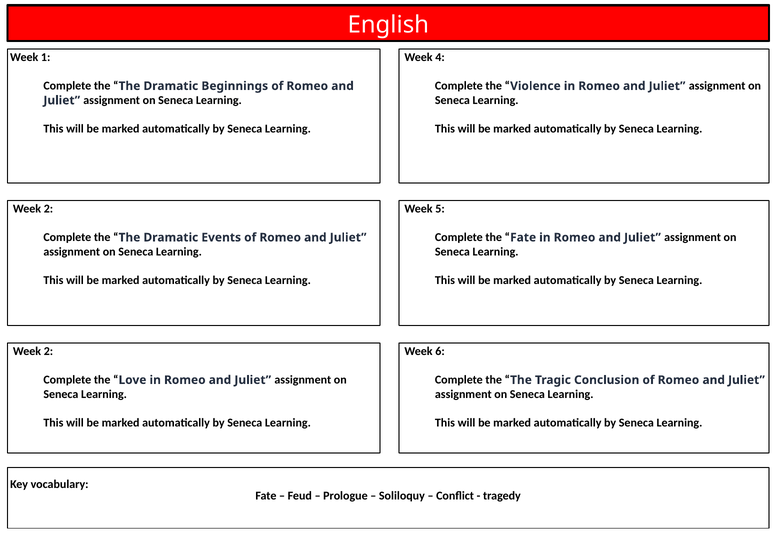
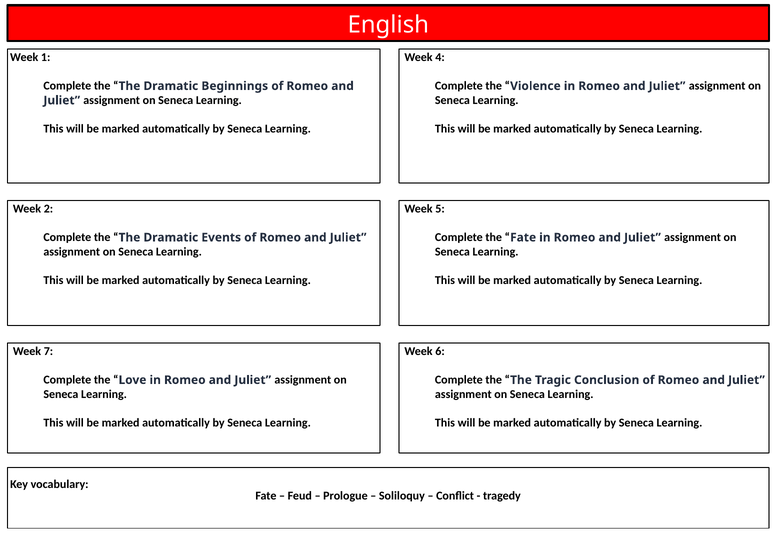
2: 2 -> 7 (48, 351)
